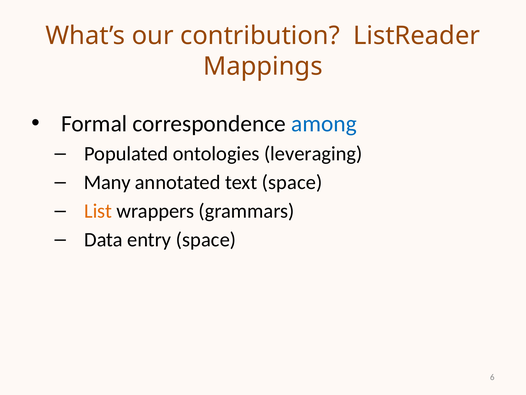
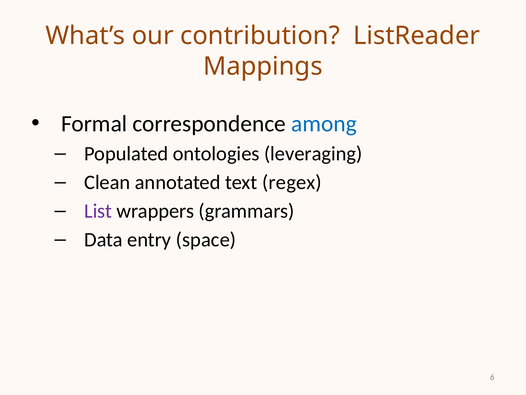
Many: Many -> Clean (107, 182)
text space: space -> regex (292, 182)
List colour: orange -> purple (98, 211)
